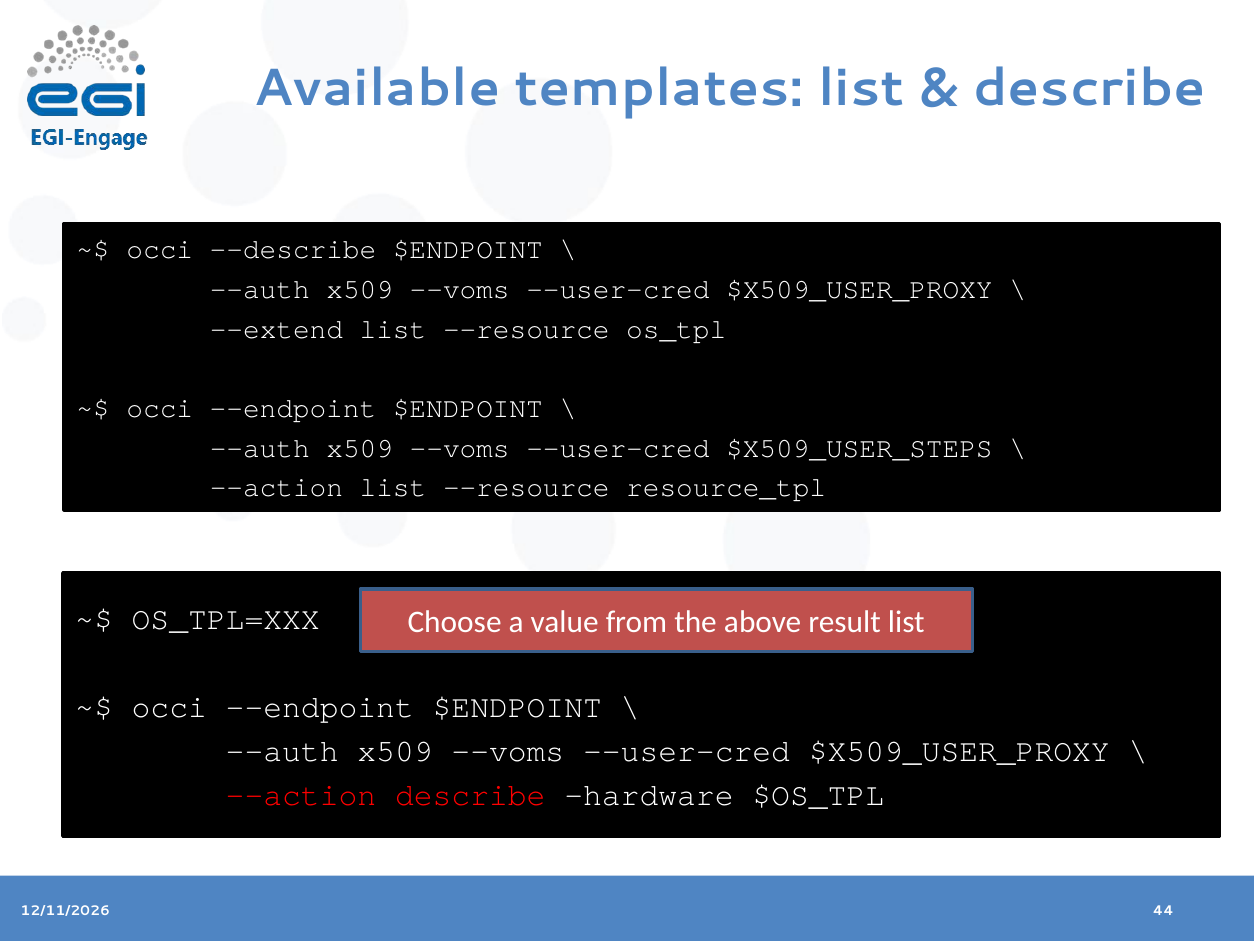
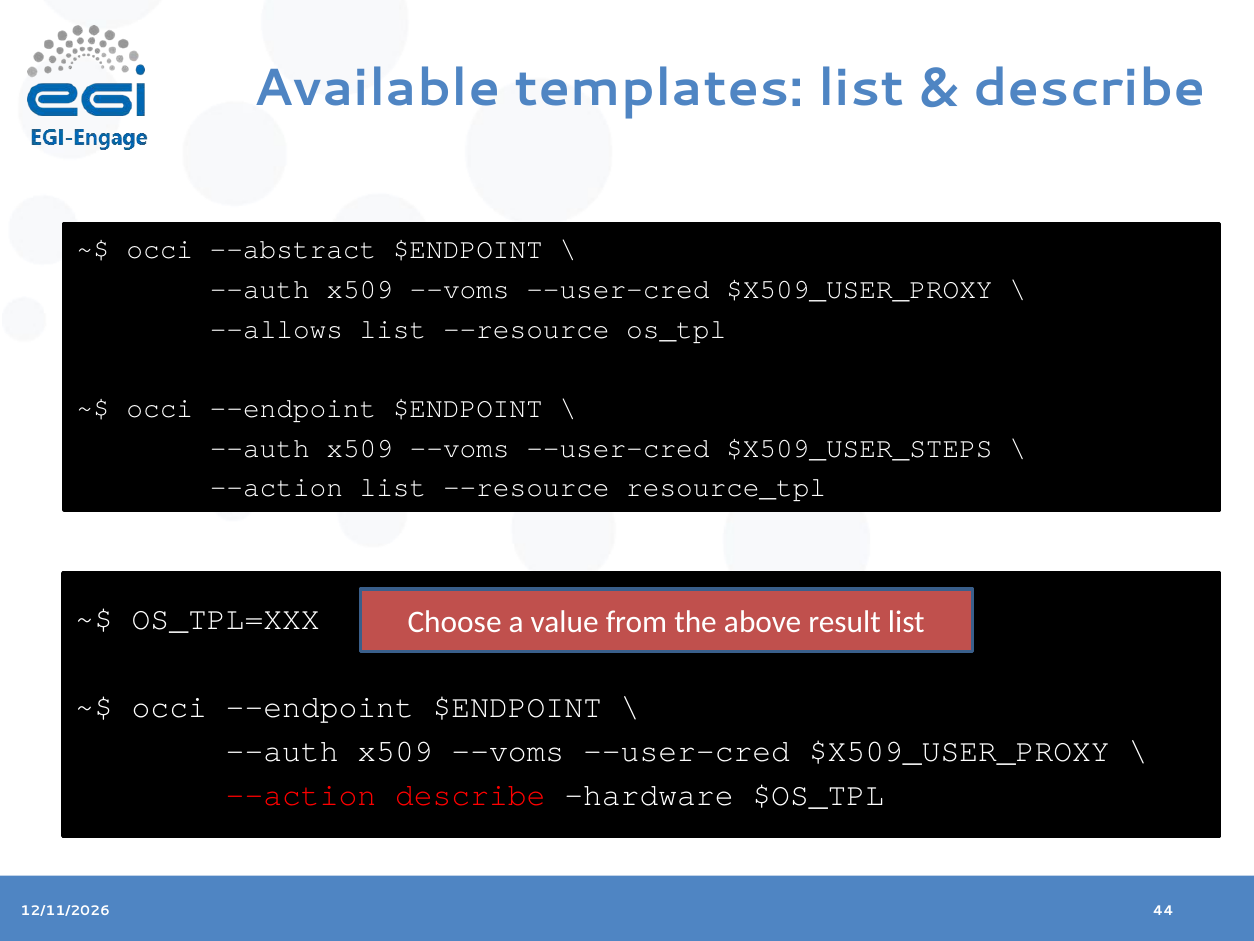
--describe: --describe -> --abstract (293, 249)
--extend: --extend -> --allows (276, 329)
